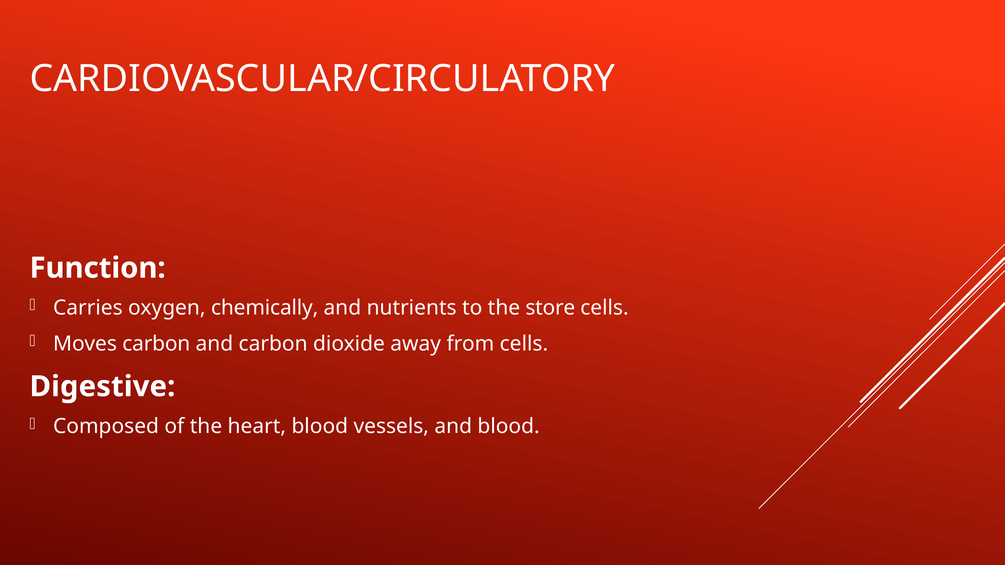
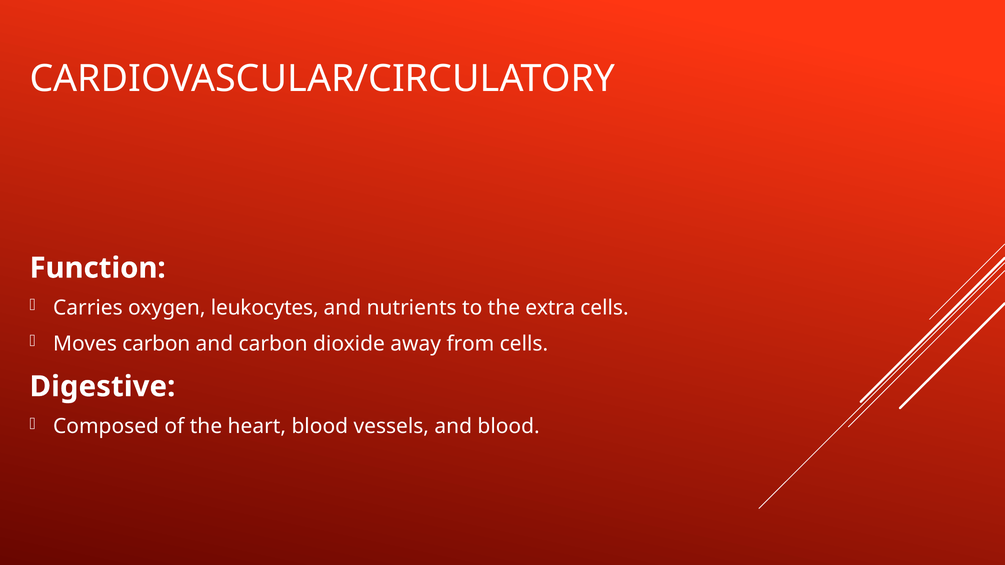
chemically: chemically -> leukocytes (265, 308)
store: store -> extra (550, 308)
